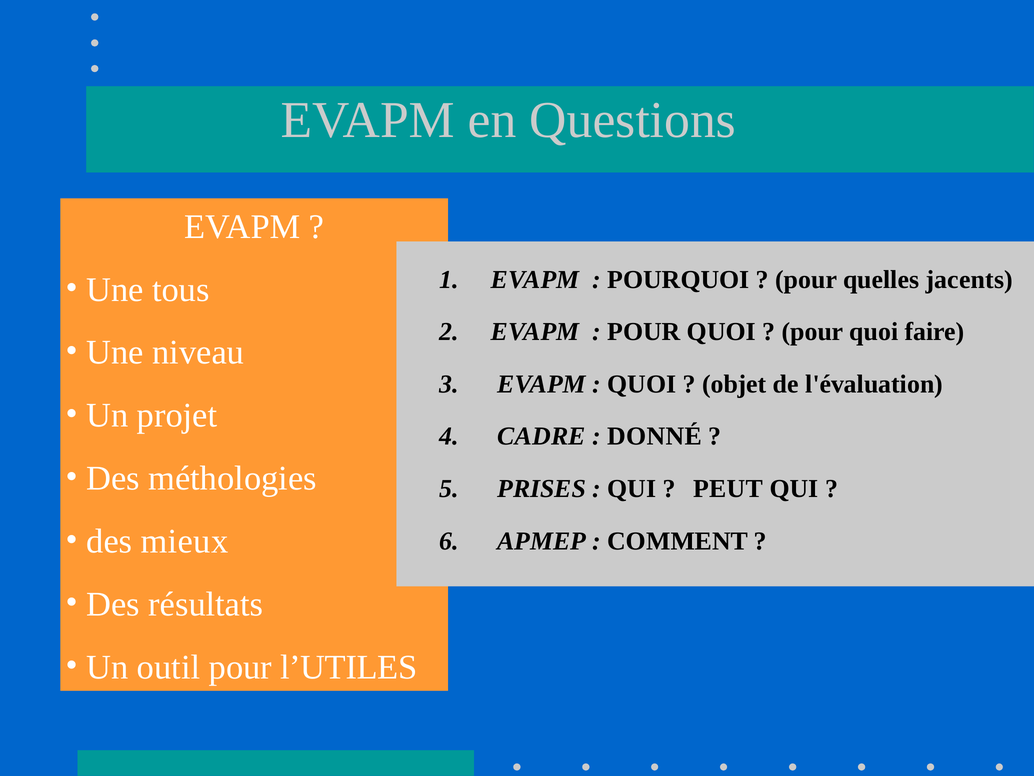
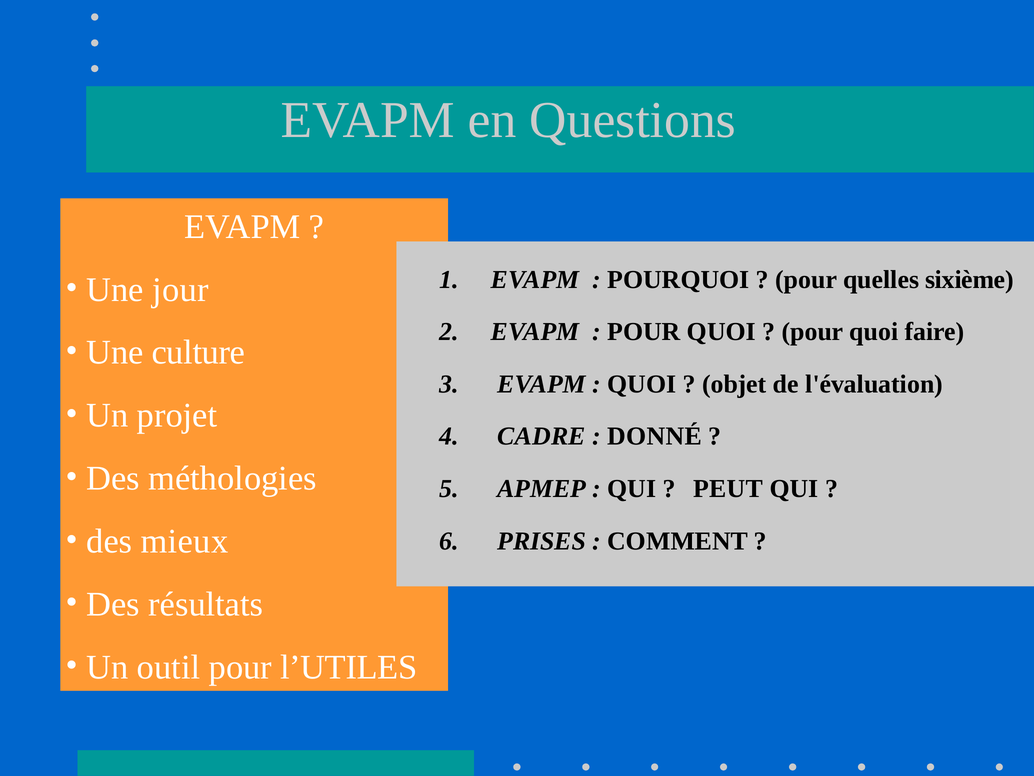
jacents: jacents -> sixième (969, 279)
tous: tous -> jour (181, 289)
niveau: niveau -> culture (198, 352)
PRISES: PRISES -> APMEP (542, 488)
APMEP: APMEP -> PRISES (542, 541)
